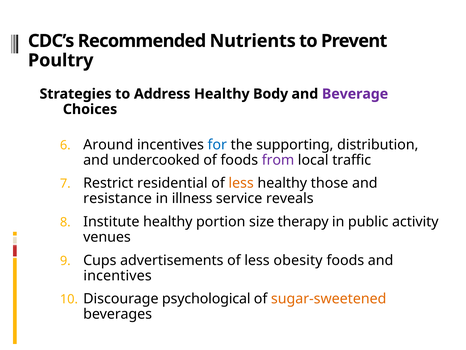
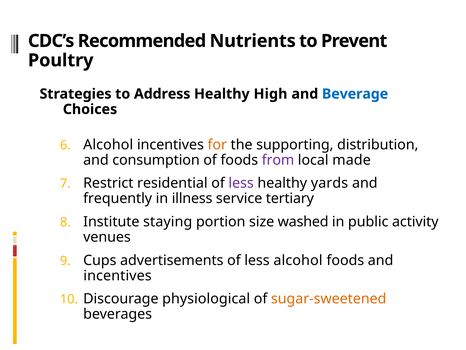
Body: Body -> High (270, 94)
Beverage colour: purple -> blue (355, 94)
Around: Around -> Alcohol (108, 144)
for colour: blue -> orange (217, 144)
undercooked: undercooked -> consumption (156, 160)
traffic: traffic -> made (352, 160)
less colour: orange -> purple (241, 183)
those: those -> yards (329, 183)
resistance: resistance -> frequently (118, 198)
reveals: reveals -> tertiary (290, 198)
Institute healthy: healthy -> staying (168, 221)
therapy: therapy -> washed (303, 221)
less obesity: obesity -> alcohol (298, 260)
psychological: psychological -> physiological (206, 298)
